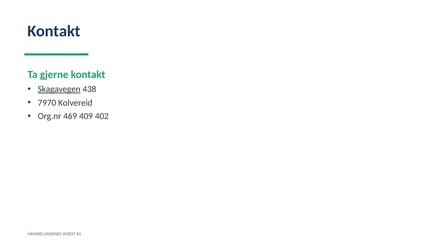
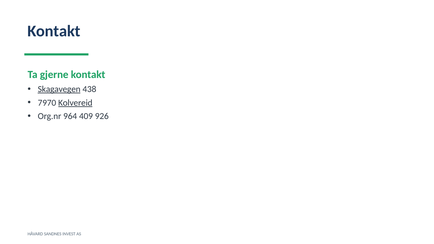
Kolvereid underline: none -> present (75, 103)
469: 469 -> 964 (70, 116)
402: 402 -> 926 (102, 116)
